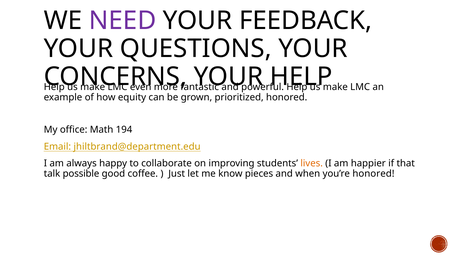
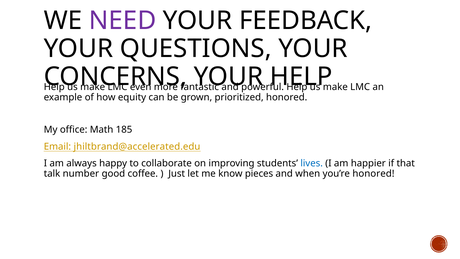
194: 194 -> 185 (124, 129)
jhiltbrand@department.edu: jhiltbrand@department.edu -> jhiltbrand@accelerated.edu (137, 147)
lives colour: orange -> blue (312, 163)
possible: possible -> number (81, 173)
